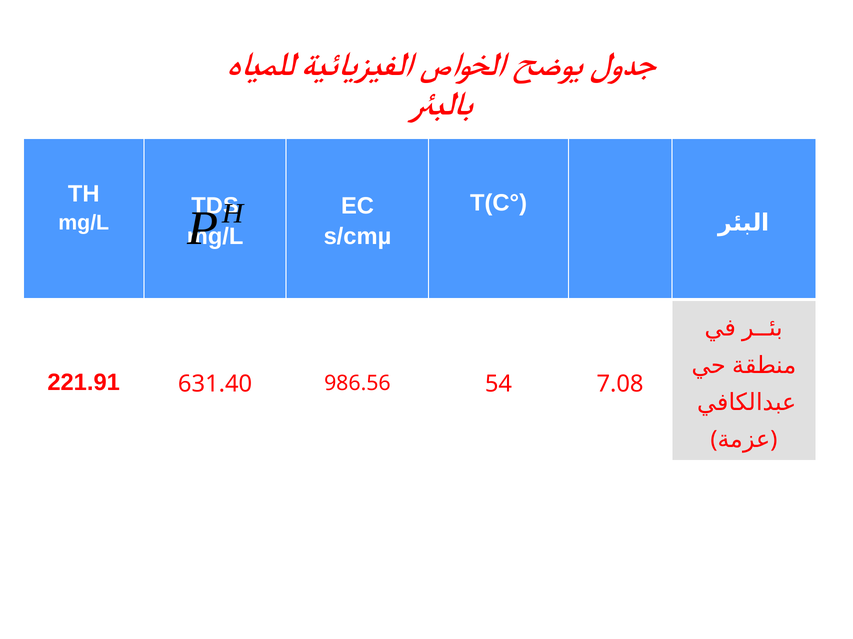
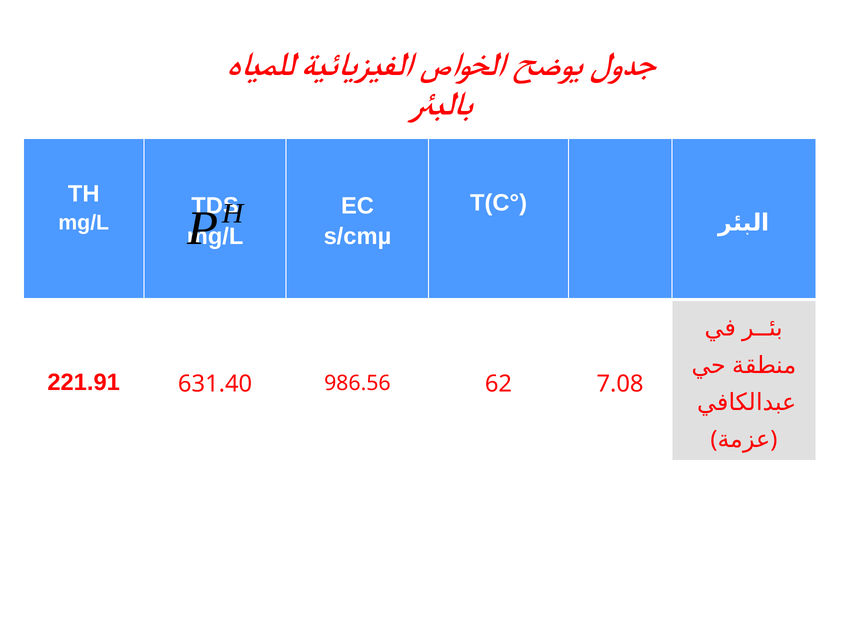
54: 54 -> 62 (498, 384)
